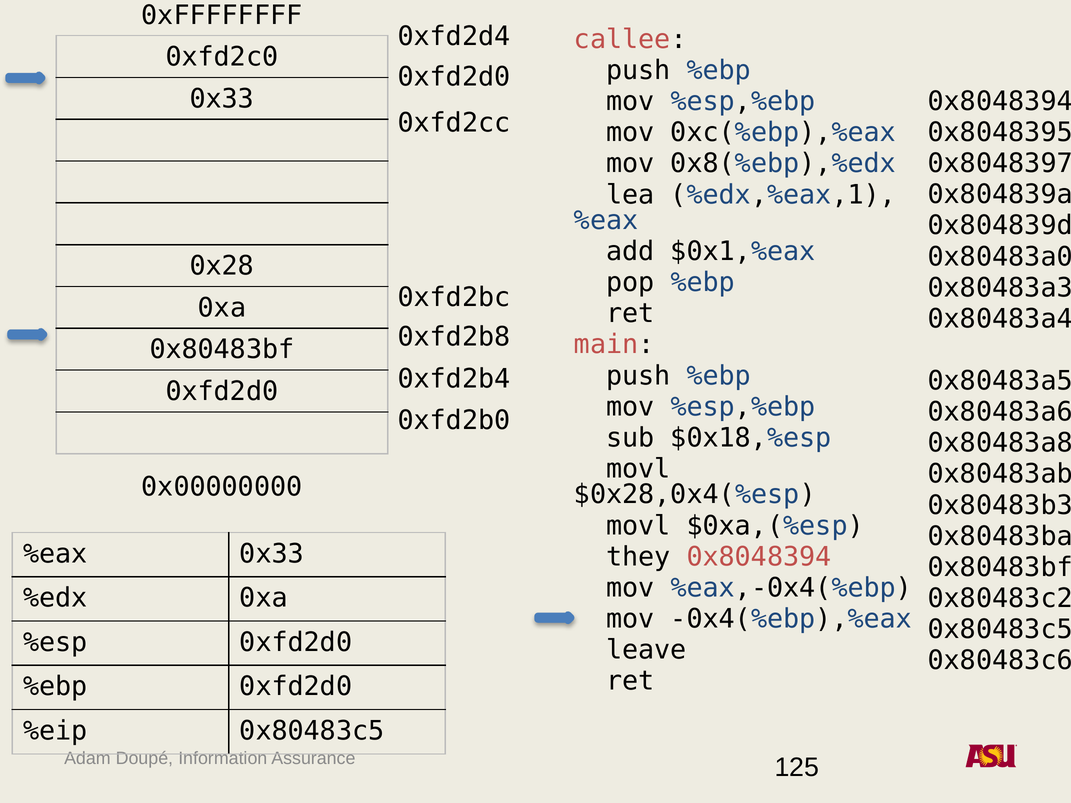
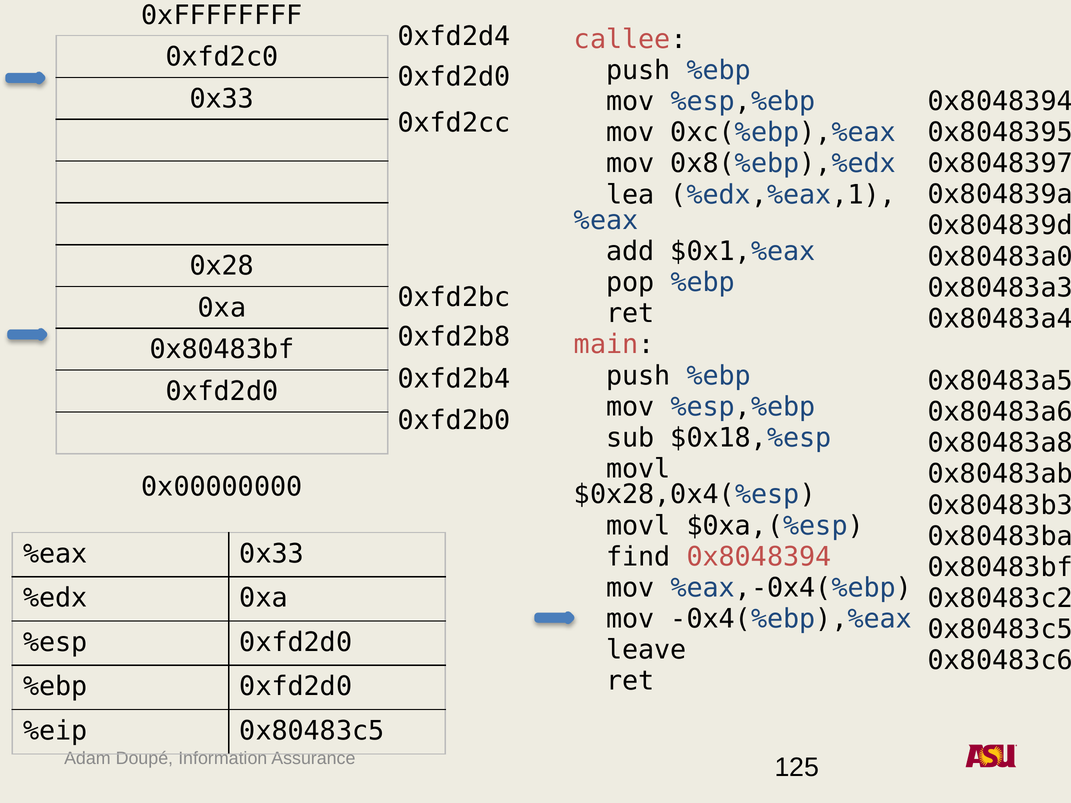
they: they -> find (638, 557)
